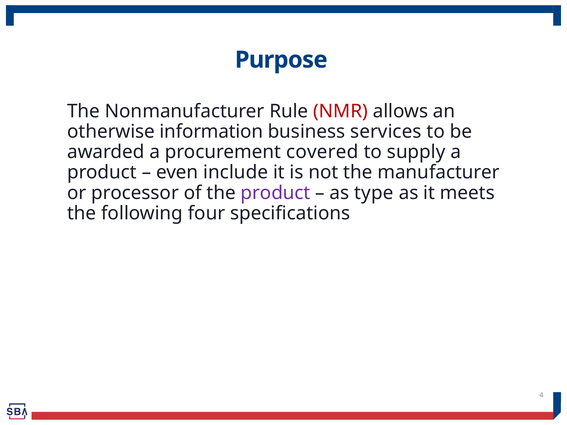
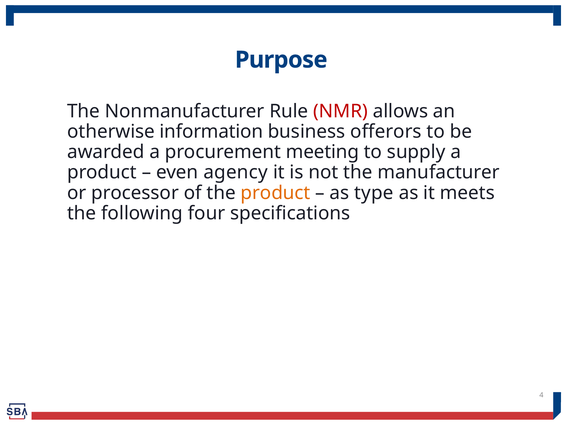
services: services -> offerors (386, 132)
covered: covered -> meeting (322, 152)
include: include -> agency (236, 172)
product colour: purple -> orange (276, 193)
